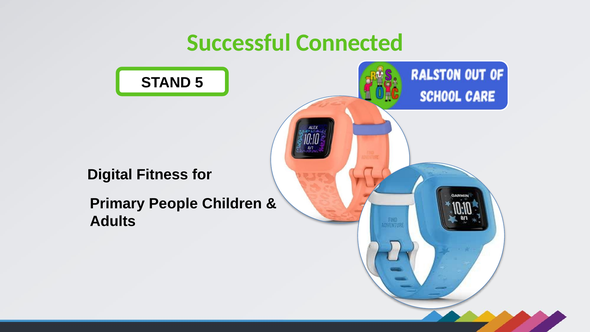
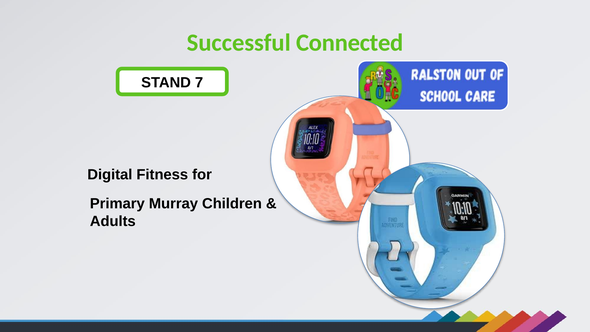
5: 5 -> 7 (199, 82)
People: People -> Murray (173, 203)
